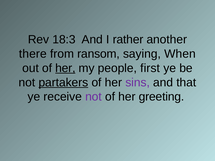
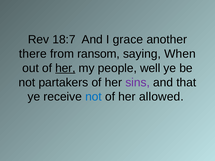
18:3: 18:3 -> 18:7 (64, 40)
rather: rather -> grace (128, 40)
first: first -> well (150, 68)
partakers underline: present -> none (63, 83)
not colour: purple -> blue (93, 97)
greeting: greeting -> allowed (161, 97)
